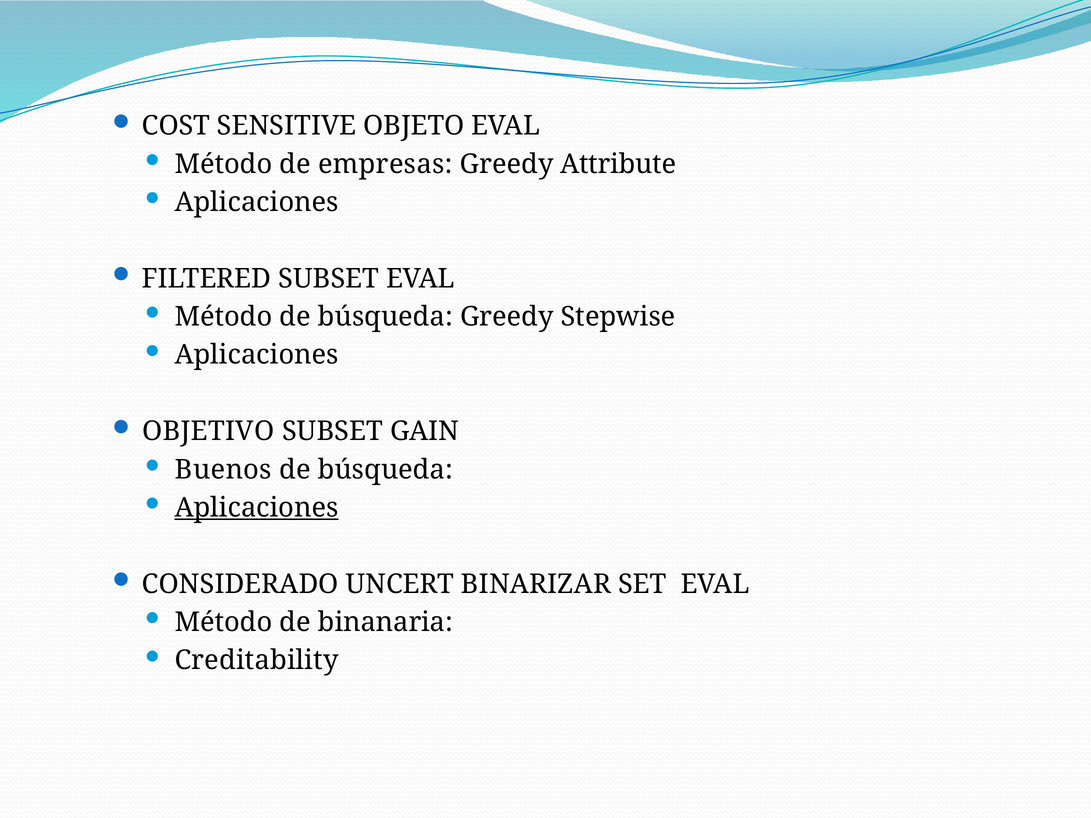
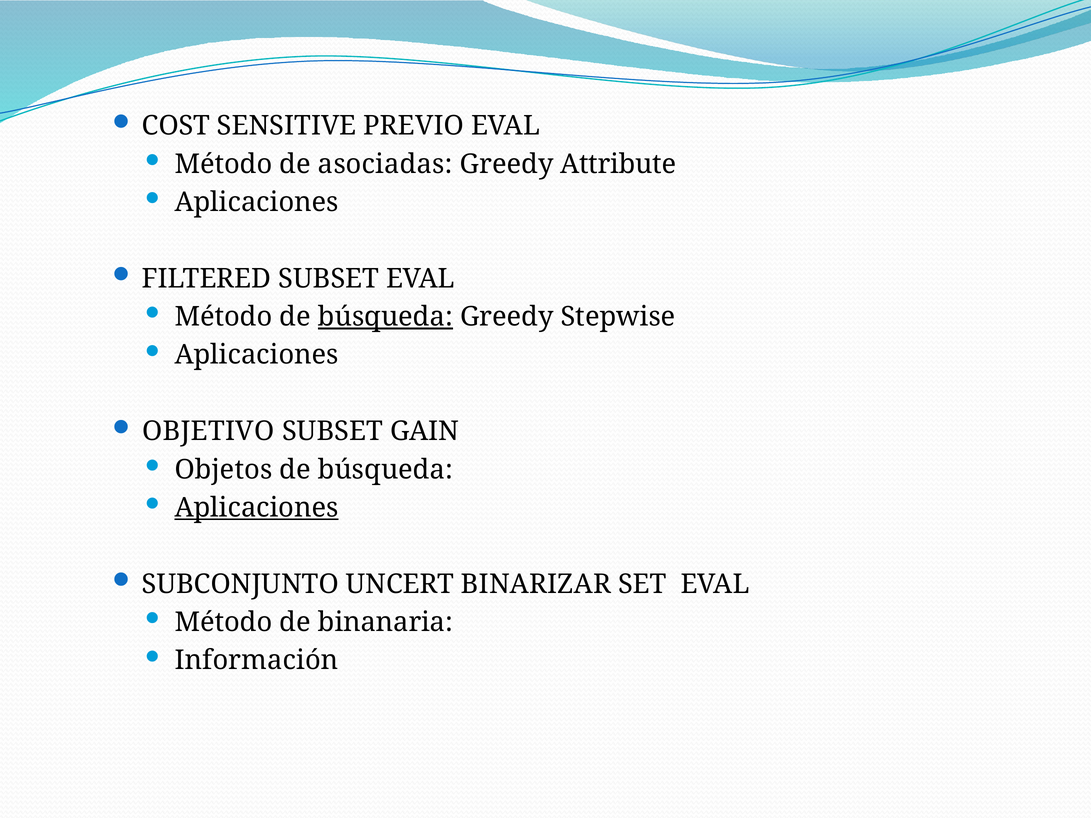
OBJETO: OBJETO -> PREVIO (414, 126)
empresas: empresas -> asociadas (385, 164)
búsqueda underline: none -> present (385, 317)
Buenos: Buenos -> Objetos (223, 470)
CONSIDERADO: CONSIDERADO -> SUBCONJUNTO (240, 584)
Creditability: Creditability -> Información (257, 661)
